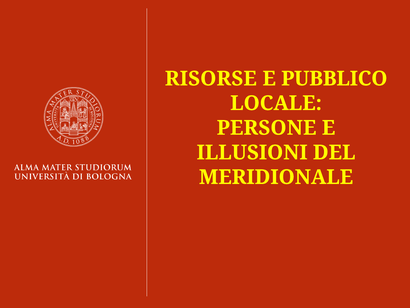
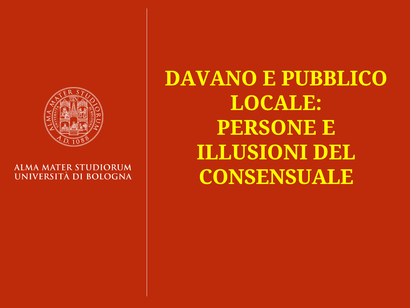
RISORSE: RISORSE -> DAVANO (211, 79)
MERIDIONALE: MERIDIONALE -> CONSENSUALE (276, 177)
